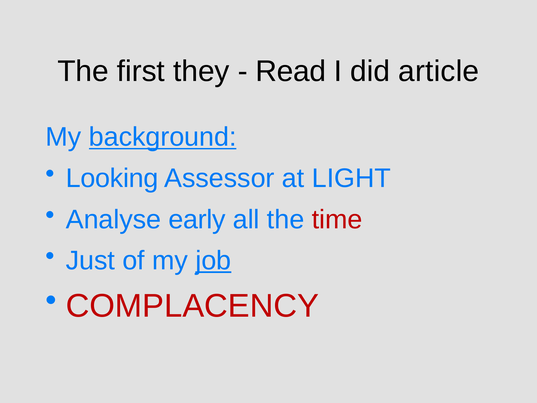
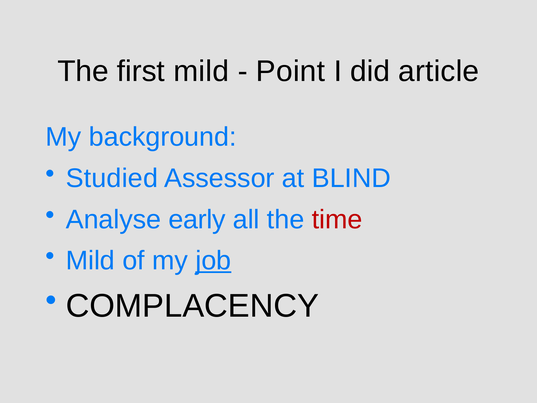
first they: they -> mild (201, 71)
Read: Read -> Point (291, 71)
background underline: present -> none (163, 137)
Looking: Looking -> Studied (112, 178)
LIGHT: LIGHT -> BLIND (351, 178)
Just: Just -> Mild (90, 261)
COMPLACENCY colour: red -> black (192, 306)
